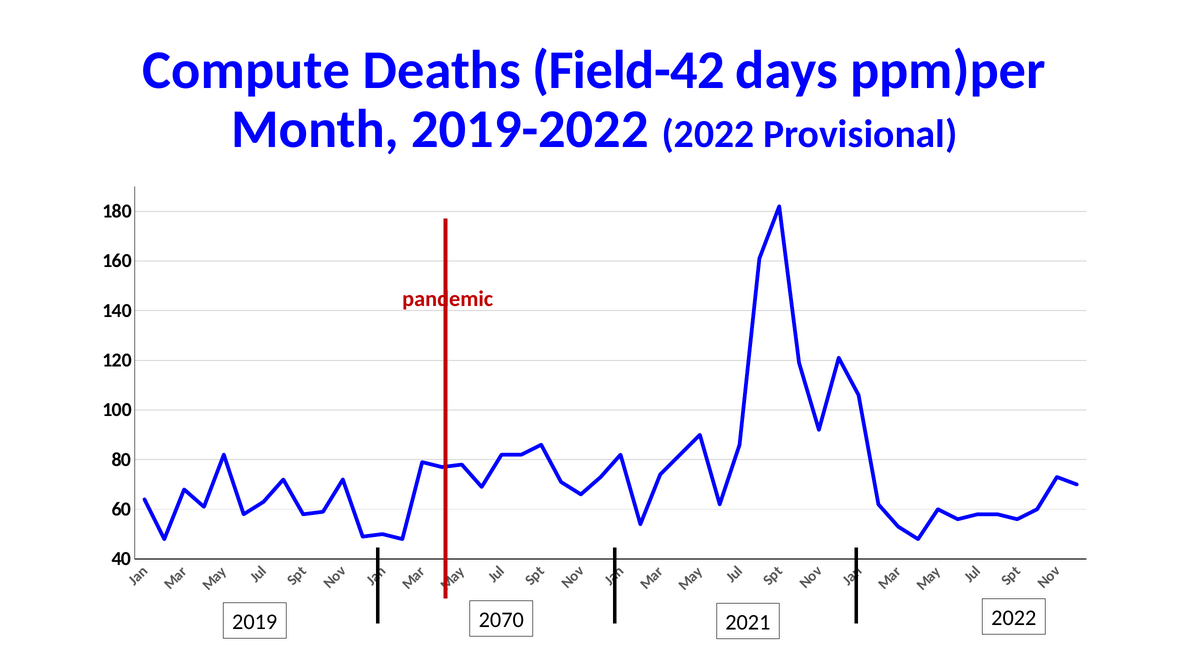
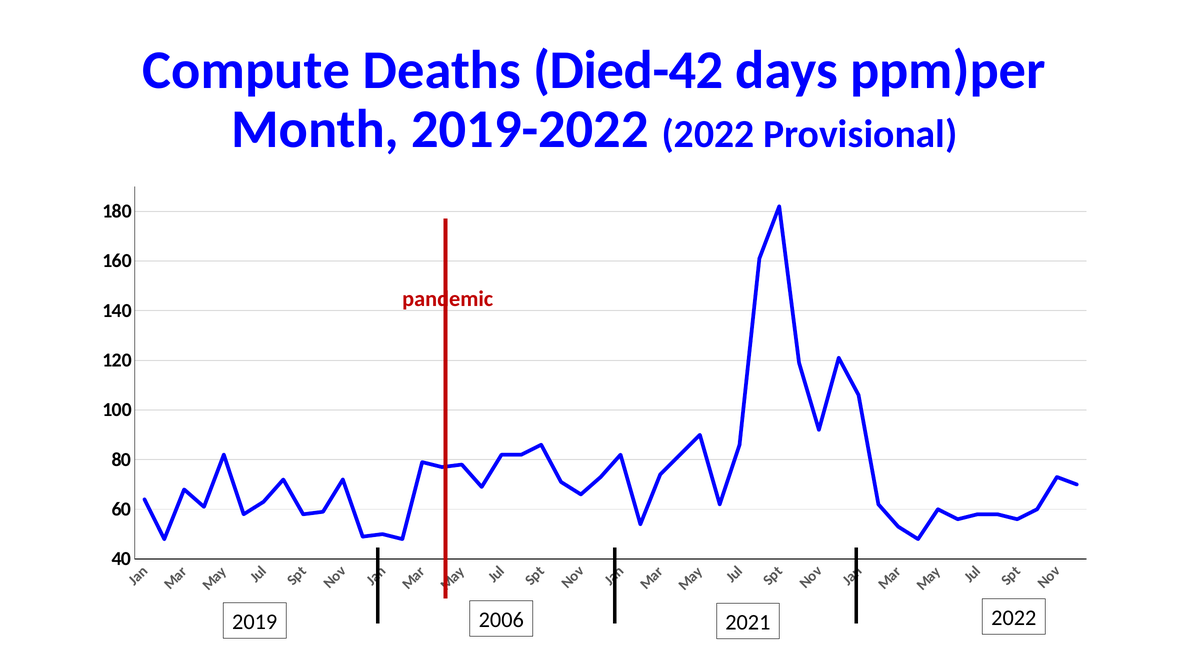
Field-42: Field-42 -> Died-42 (628, 70)
2070: 2070 -> 2006 (501, 620)
